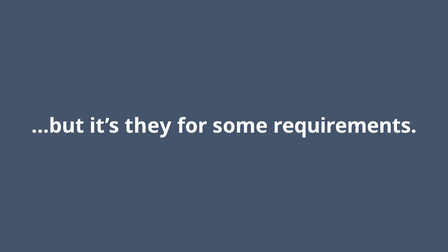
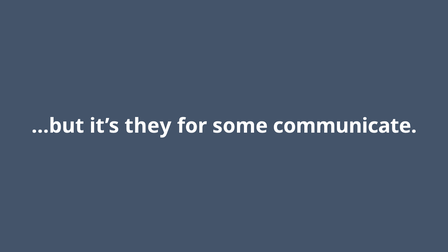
requirements: requirements -> communicate (345, 126)
